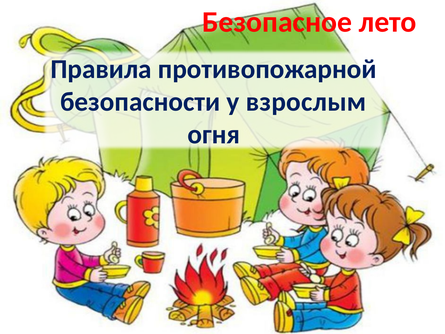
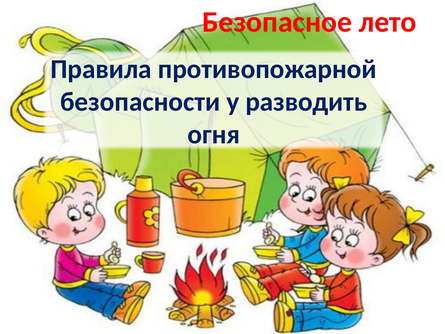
взрослым: взрослым -> разводить (306, 102)
